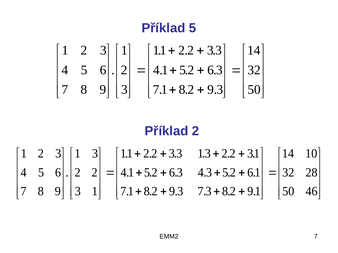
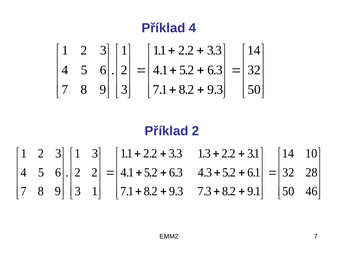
Příklad 5: 5 -> 4 (193, 28)
